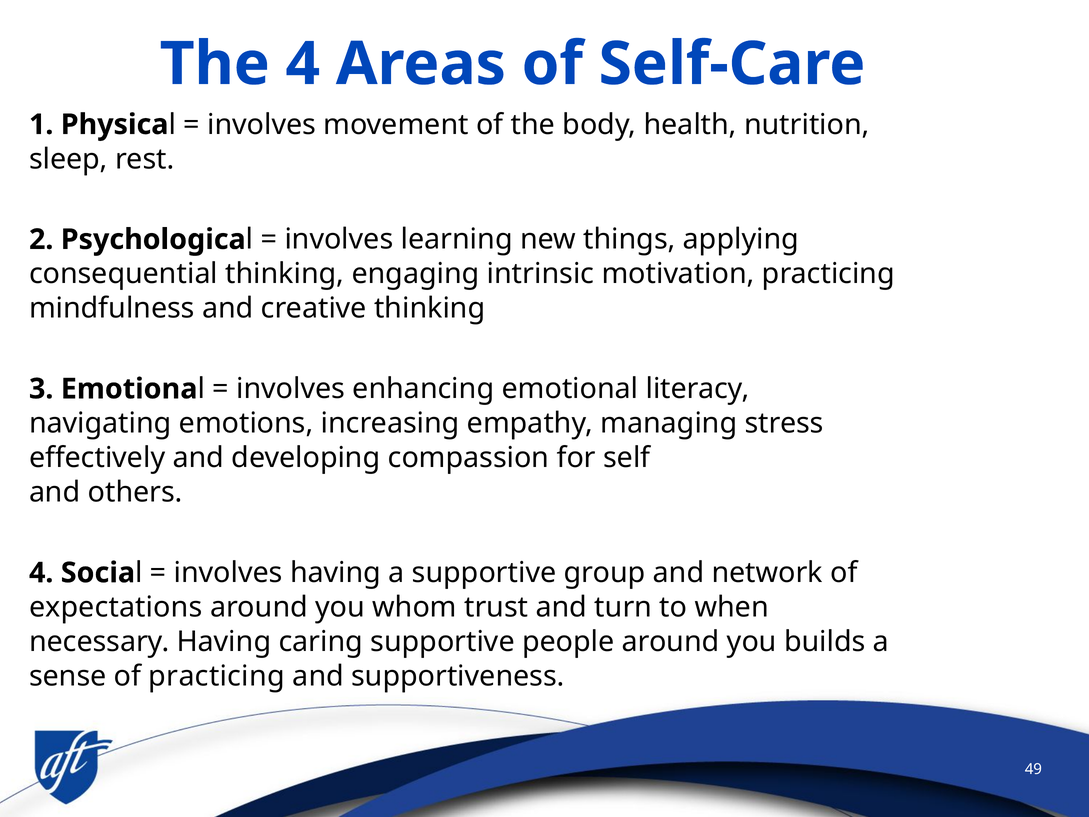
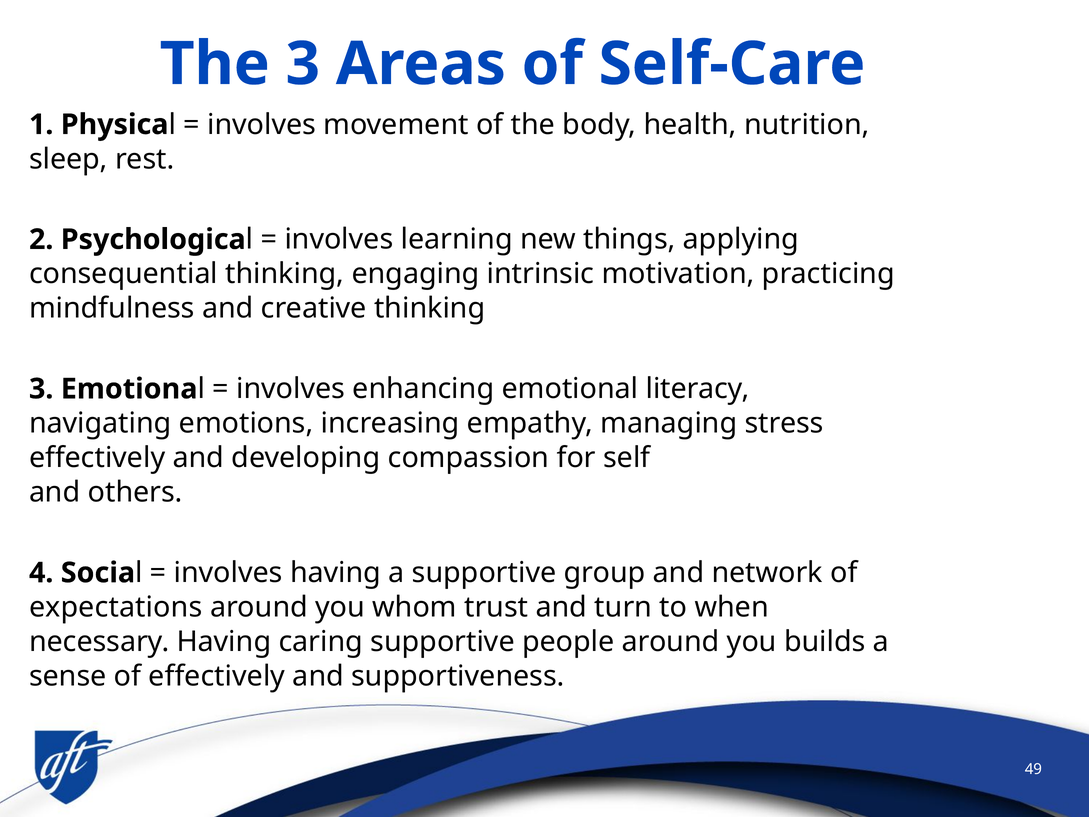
The 4: 4 -> 3 (303, 64)
of practicing: practicing -> effectively (217, 676)
